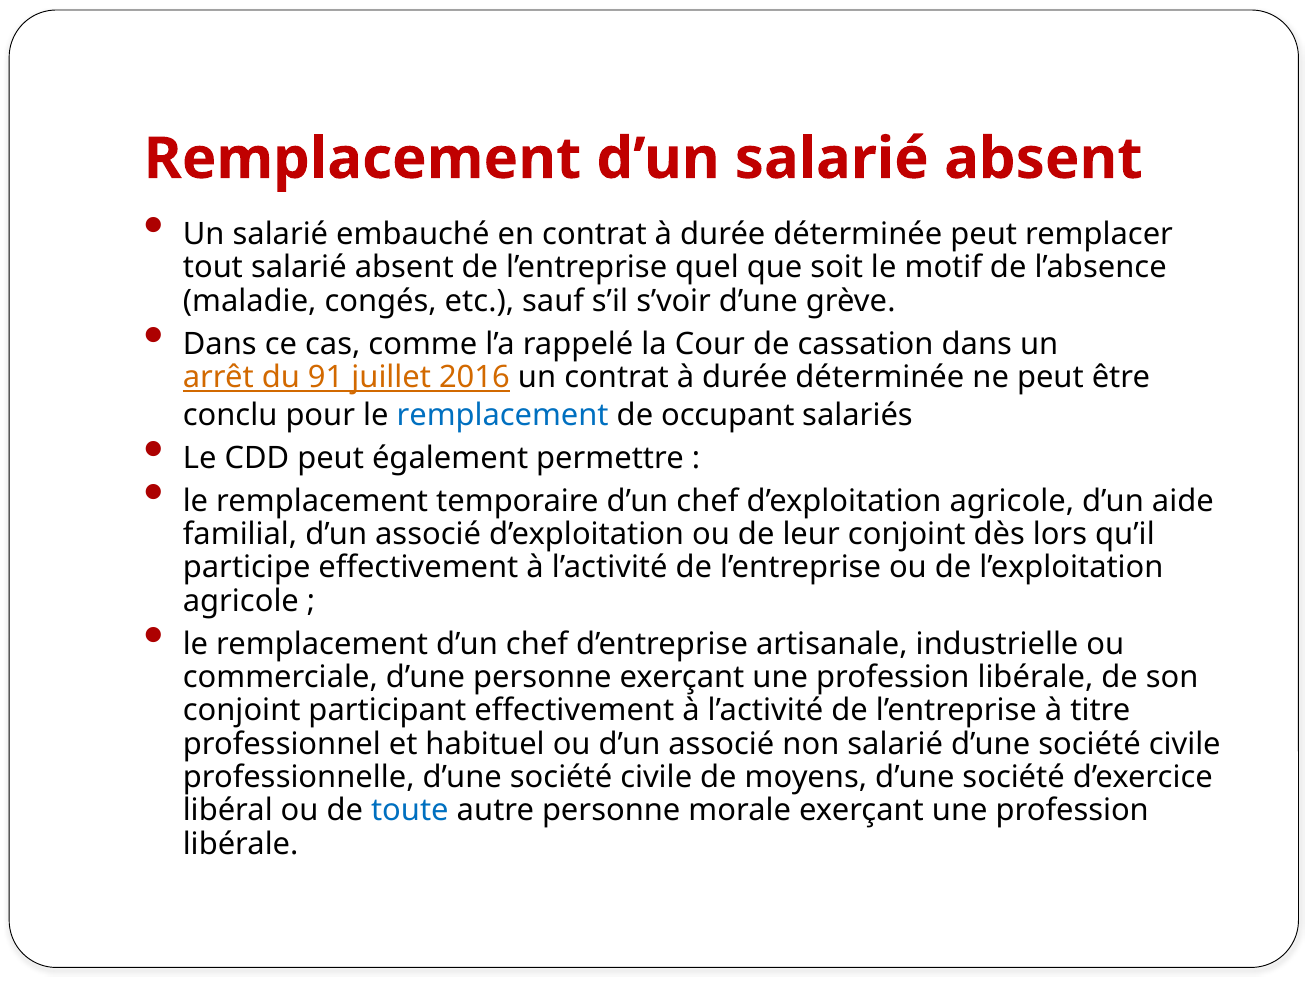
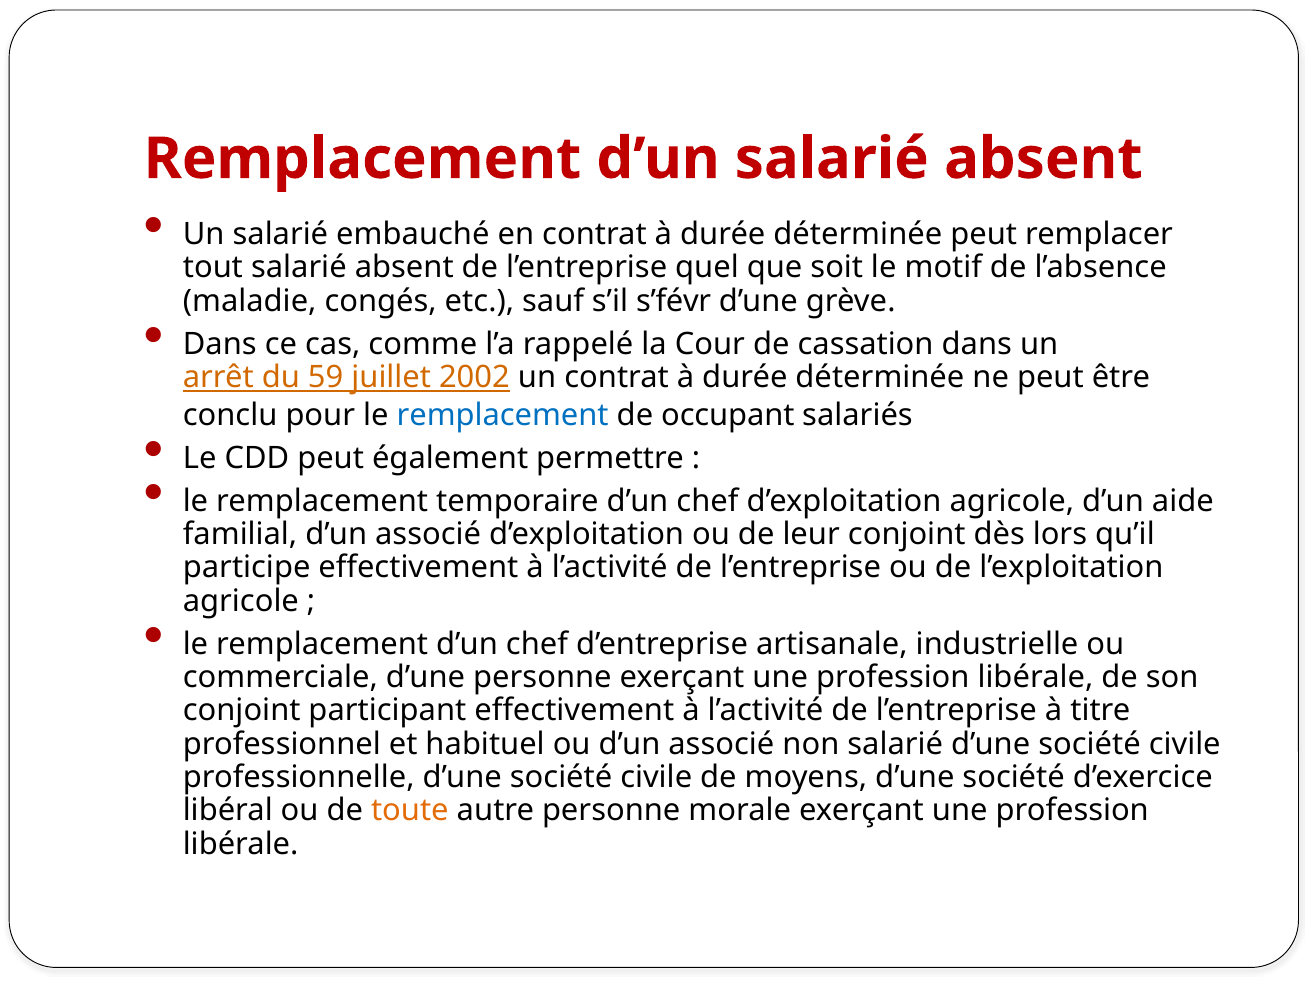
s’voir: s’voir -> s’févr (674, 301)
91: 91 -> 59 (326, 377)
2016: 2016 -> 2002 (474, 377)
toute colour: blue -> orange (410, 811)
